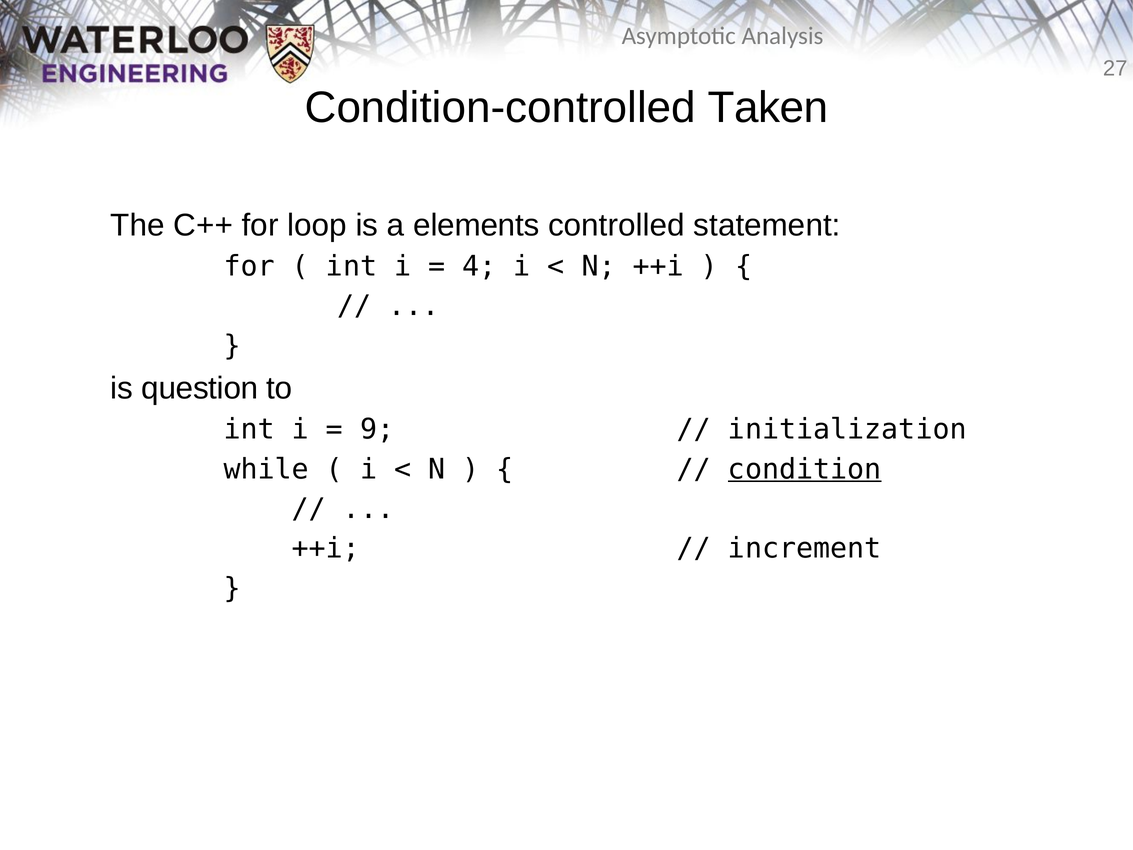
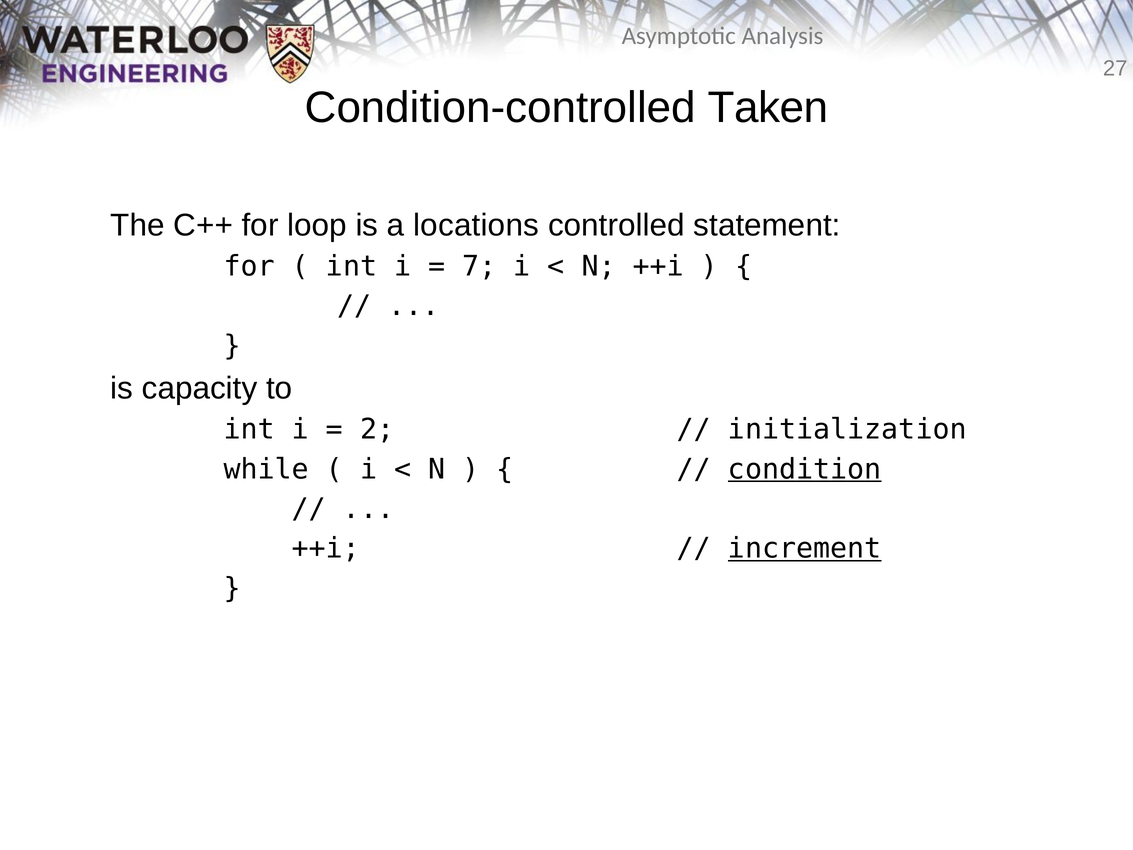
elements: elements -> locations (476, 225)
4: 4 -> 7 (479, 266)
question: question -> capacity (200, 388)
9: 9 -> 2 (377, 429)
increment underline: none -> present (805, 548)
